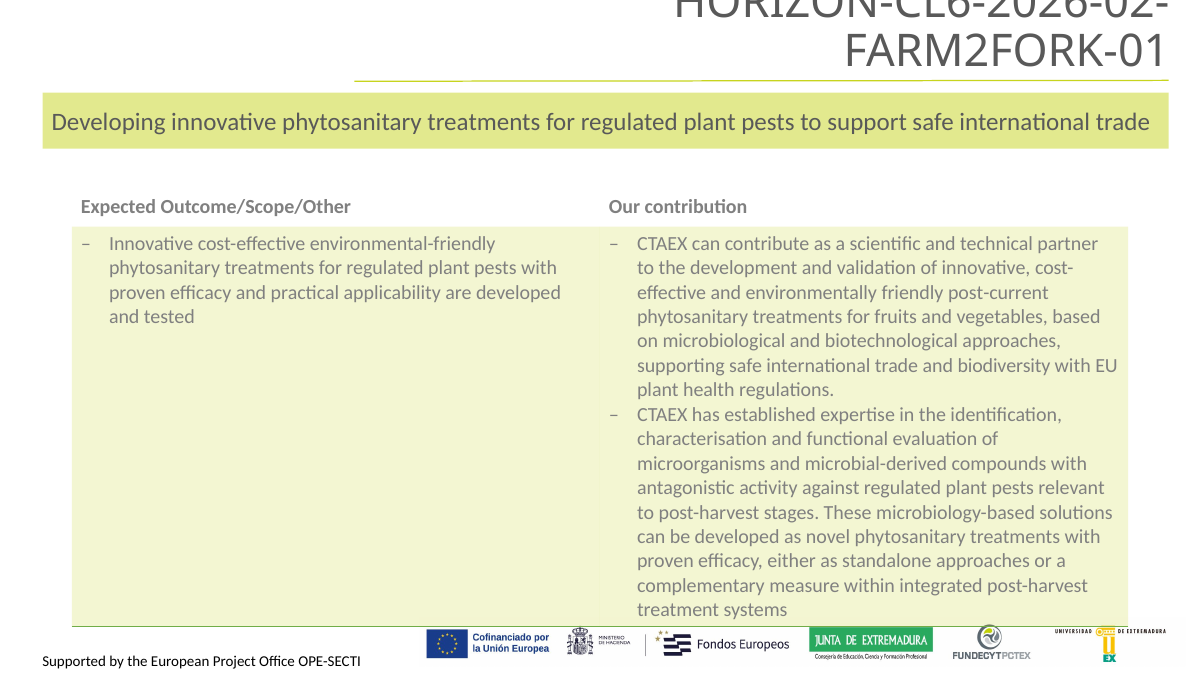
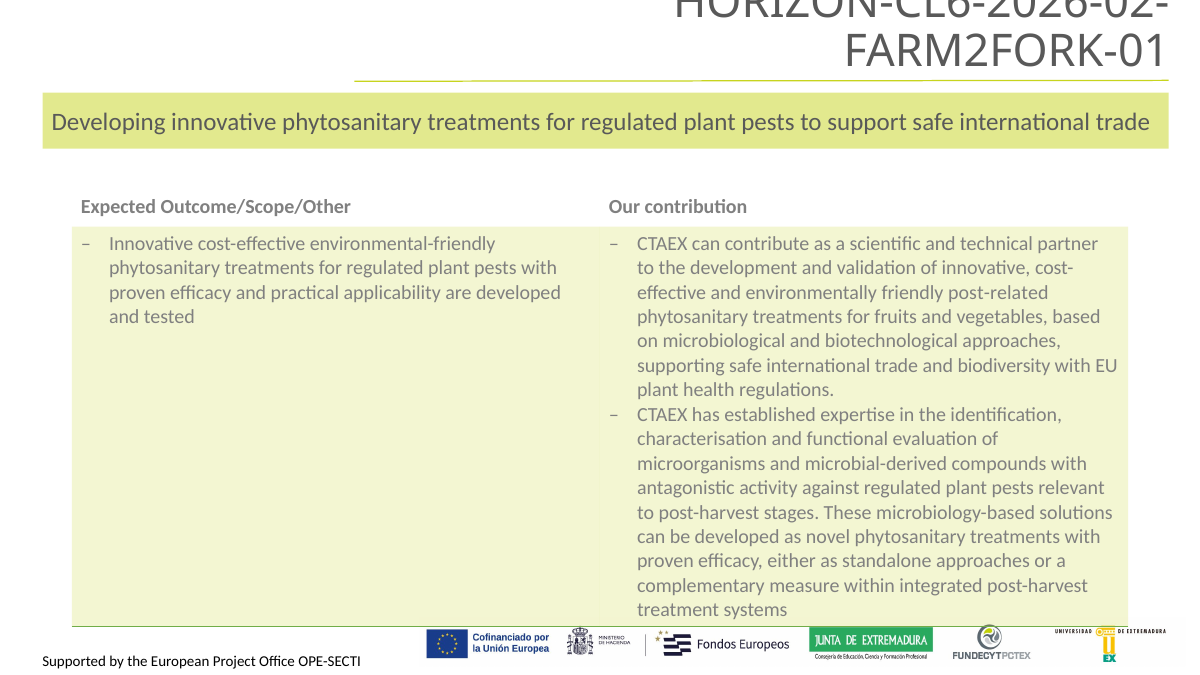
post-current: post-current -> post-related (998, 292)
